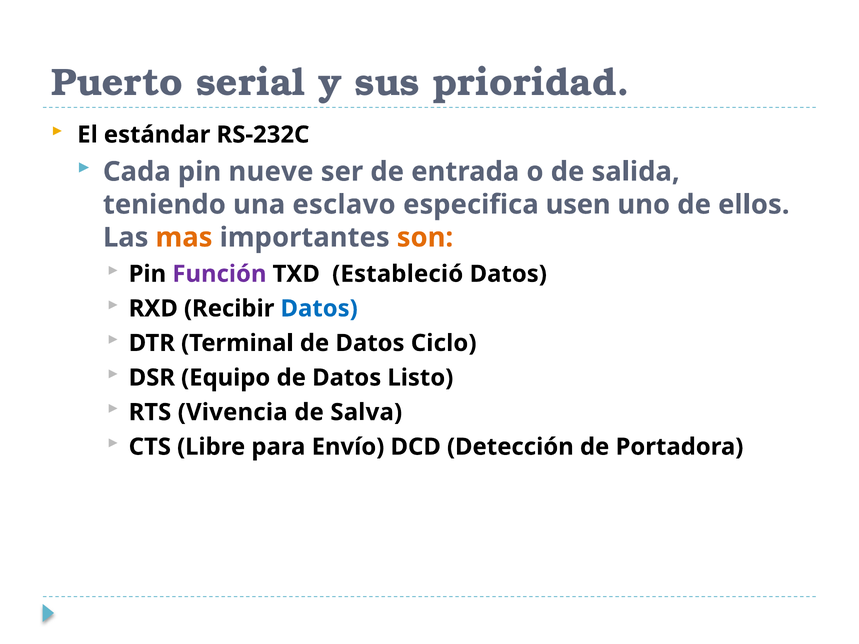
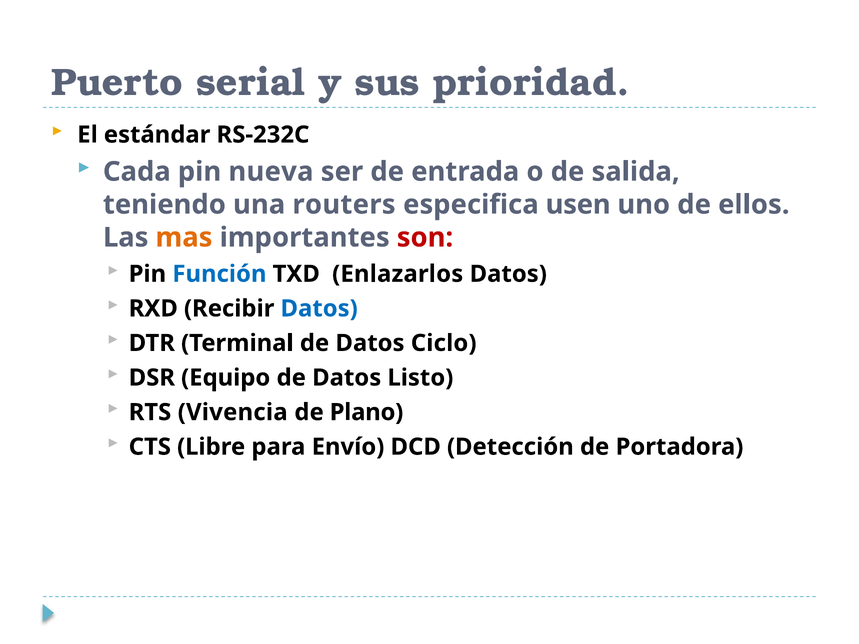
nueve: nueve -> nueva (271, 172)
esclavo: esclavo -> routers (344, 205)
son colour: orange -> red (425, 238)
Función colour: purple -> blue (219, 274)
Estableció: Estableció -> Enlazarlos (398, 274)
Salva: Salva -> Plano (367, 412)
